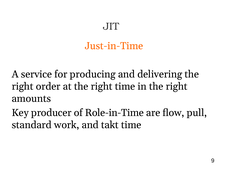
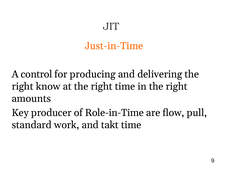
service: service -> control (37, 74)
order: order -> know (48, 86)
